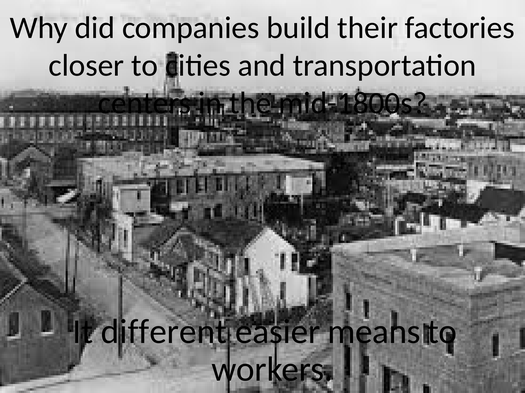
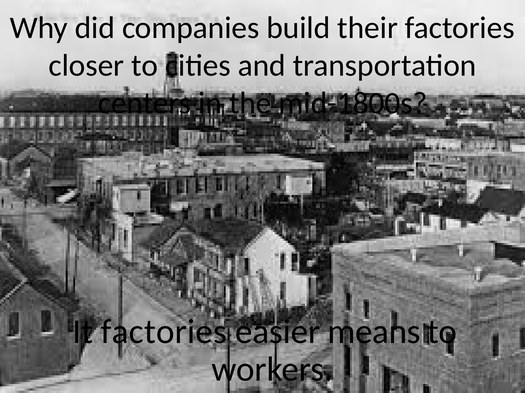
It different: different -> factories (164, 332)
